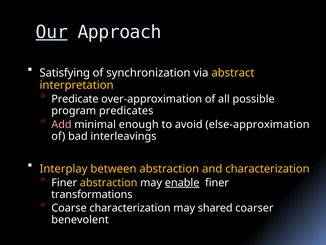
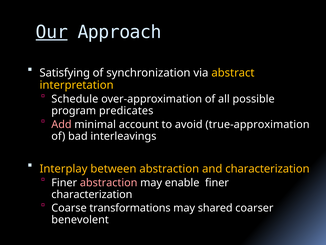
Predicate: Predicate -> Schedule (75, 99)
enough: enough -> account (139, 124)
else-approximation: else-approximation -> true-approximation (257, 124)
abstraction colour: yellow -> pink (109, 182)
enable underline: present -> none (182, 182)
transformations: transformations -> characterization (92, 194)
Coarse characterization: characterization -> transformations (130, 208)
